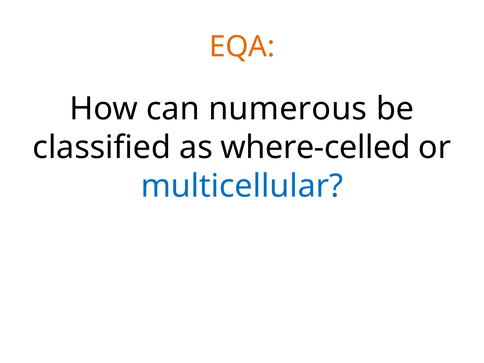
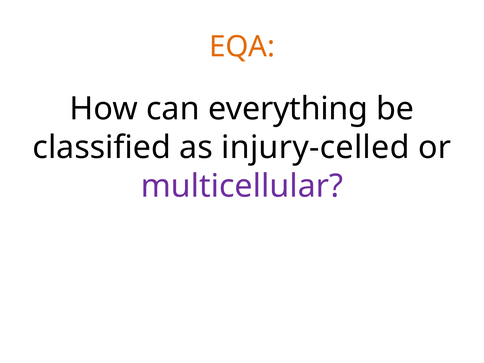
numerous: numerous -> everything (288, 109)
where-celled: where-celled -> injury-celled (315, 147)
multicellular colour: blue -> purple (242, 186)
